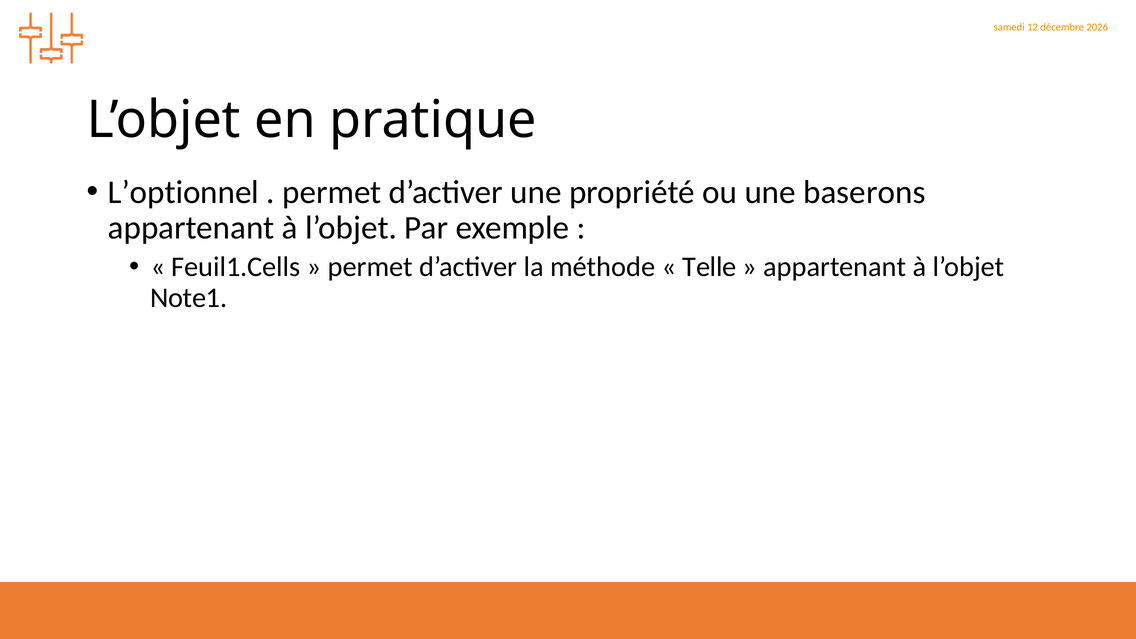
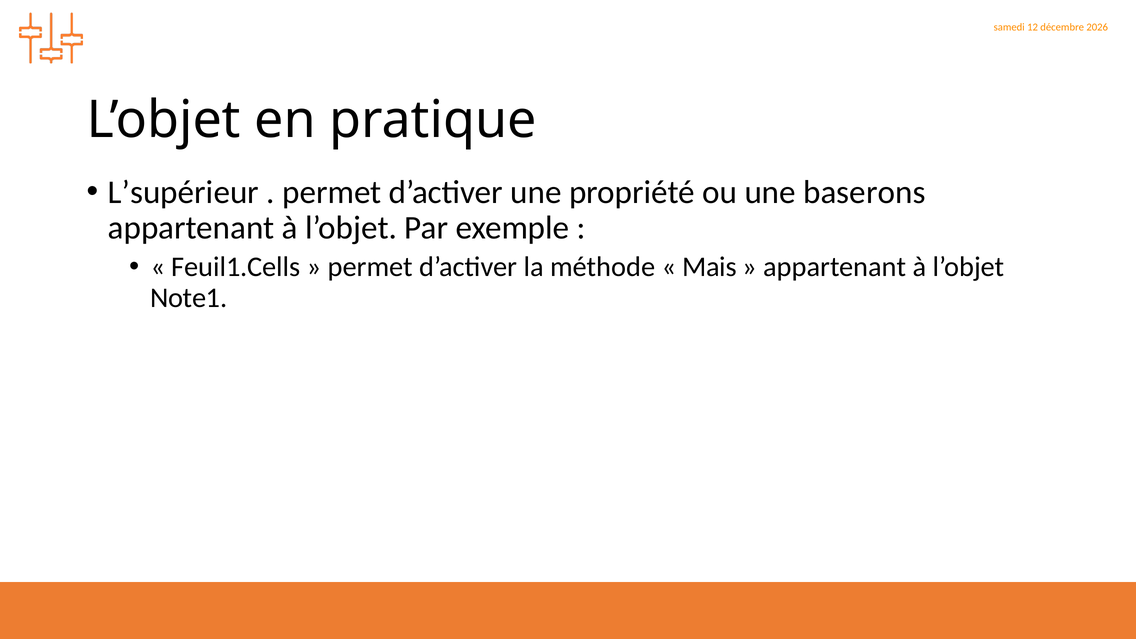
L’optionnel: L’optionnel -> L’supérieur (183, 192)
Telle: Telle -> Mais (709, 267)
